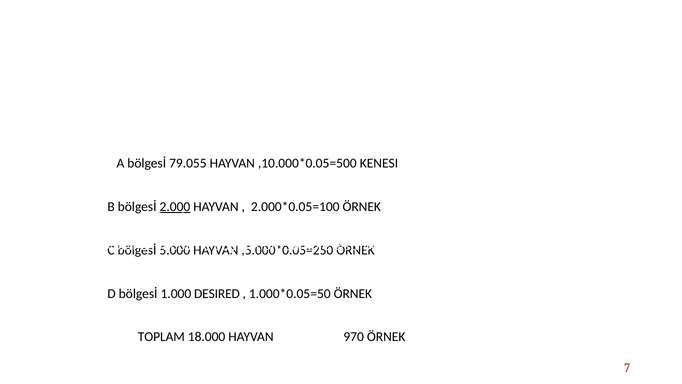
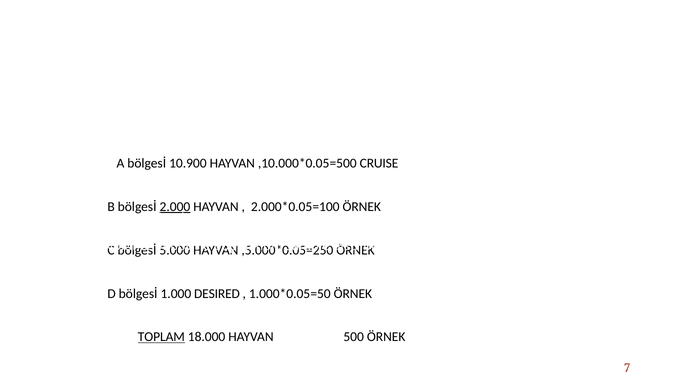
79.055: 79.055 -> 10.900 (188, 163)
KENESI: KENESI -> CRUISE (379, 163)
TOPLAM underline: none -> present (161, 337)
970: 970 -> 500 (354, 337)
